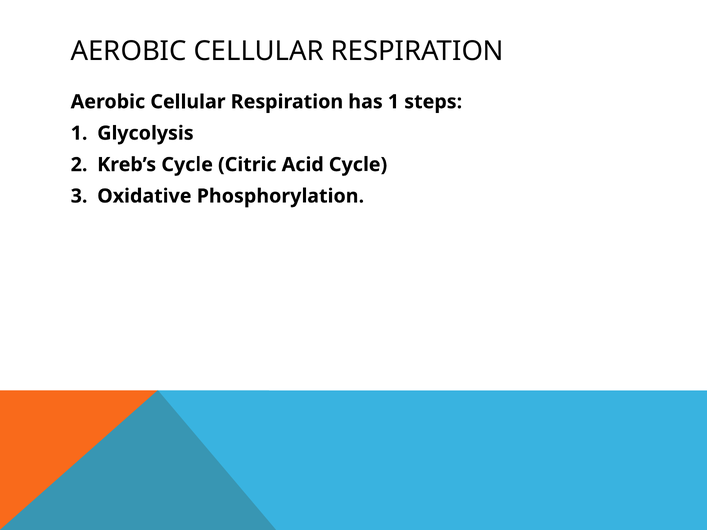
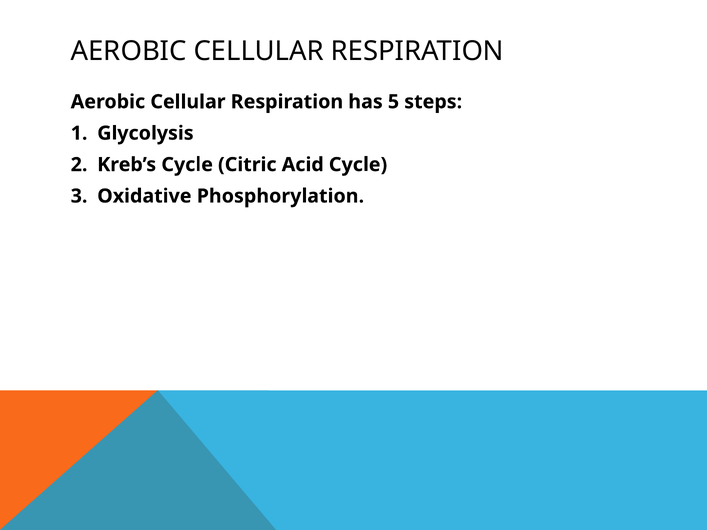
has 1: 1 -> 5 (393, 102)
